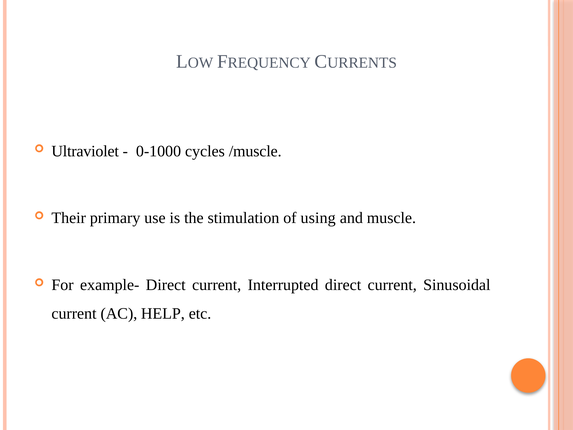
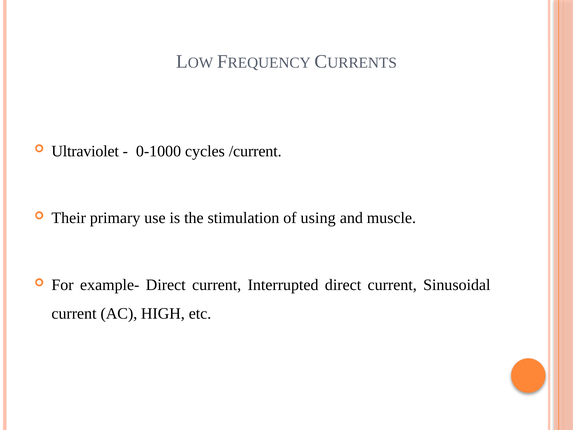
/muscle: /muscle -> /current (255, 151)
HELP: HELP -> HIGH (163, 313)
